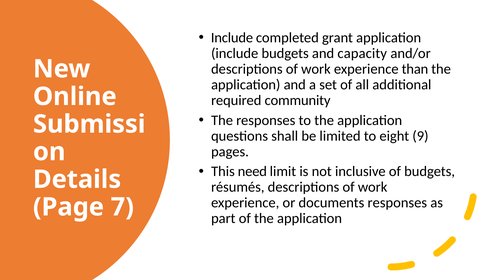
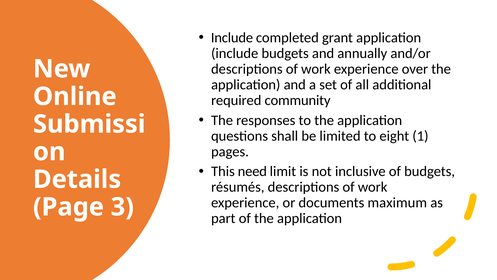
capacity: capacity -> annually (362, 53)
than: than -> over (415, 69)
9: 9 -> 1 (420, 136)
documents responses: responses -> maximum (397, 203)
7: 7 -> 3 (122, 207)
